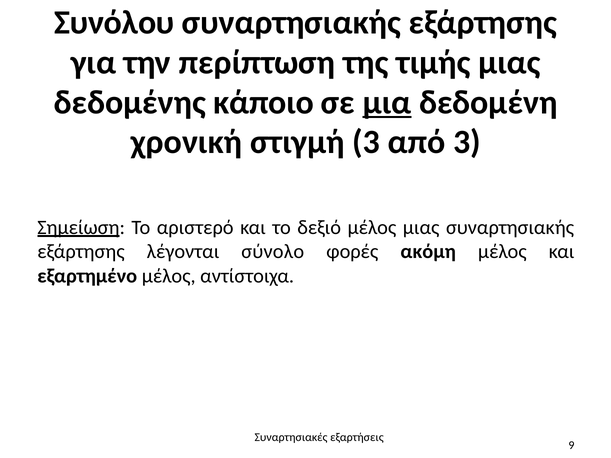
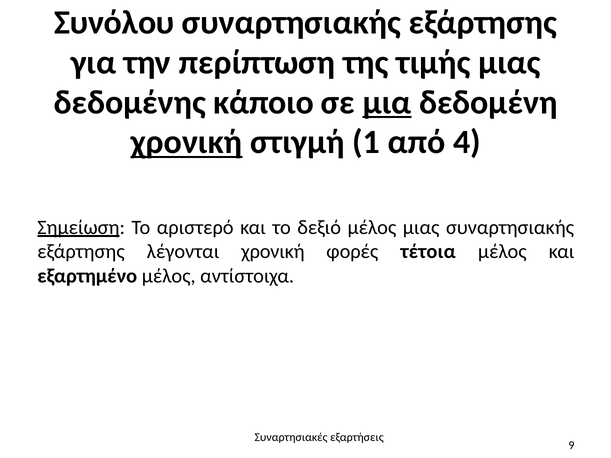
χρονική underline: none -> present (186, 142)
στιγμή 3: 3 -> 1 (366, 142)
από 3: 3 -> 4 (467, 142)
λέγονται σύνολο: σύνολο -> χρονική (273, 252)
ακόμη: ακόμη -> τέτοια (428, 252)
